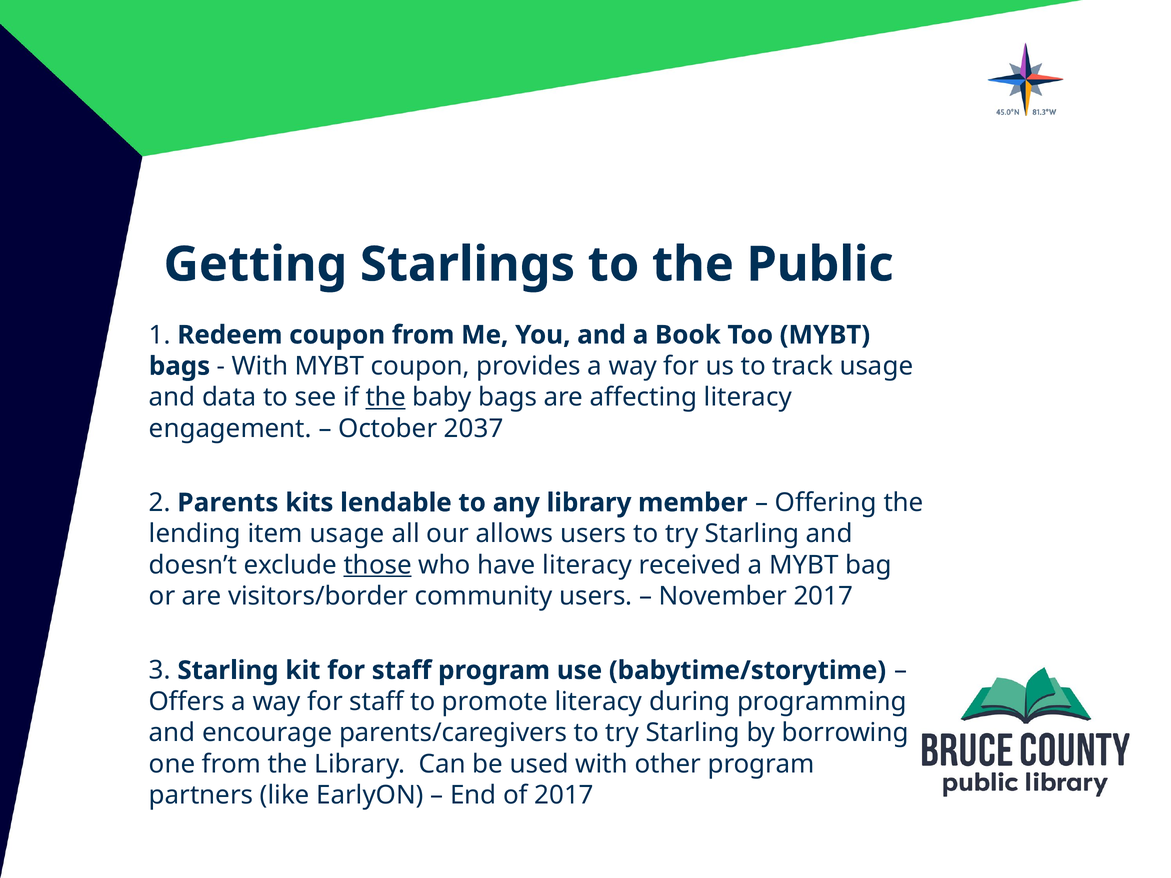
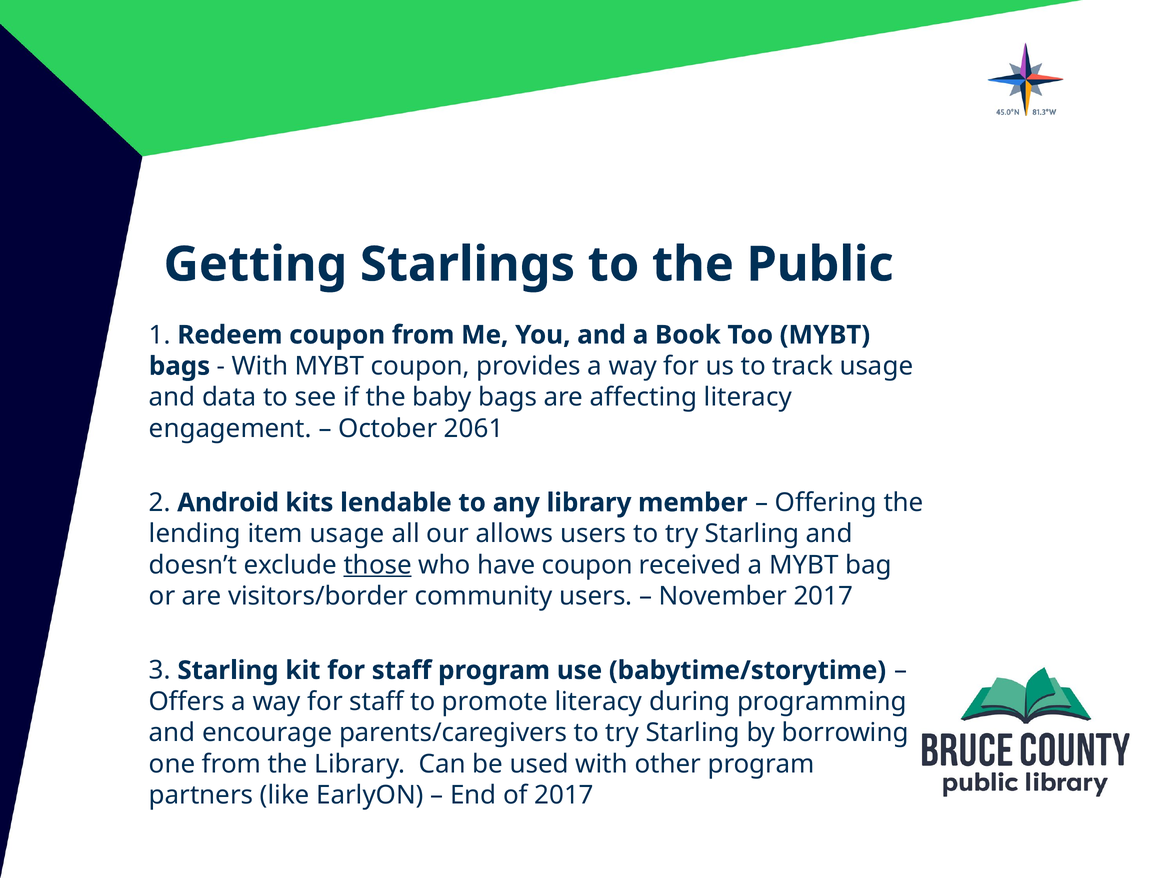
the underline: present -> none (386, 397)
2037: 2037 -> 2061 (474, 429)
Parents: Parents -> Android (228, 503)
have literacy: literacy -> coupon (587, 565)
